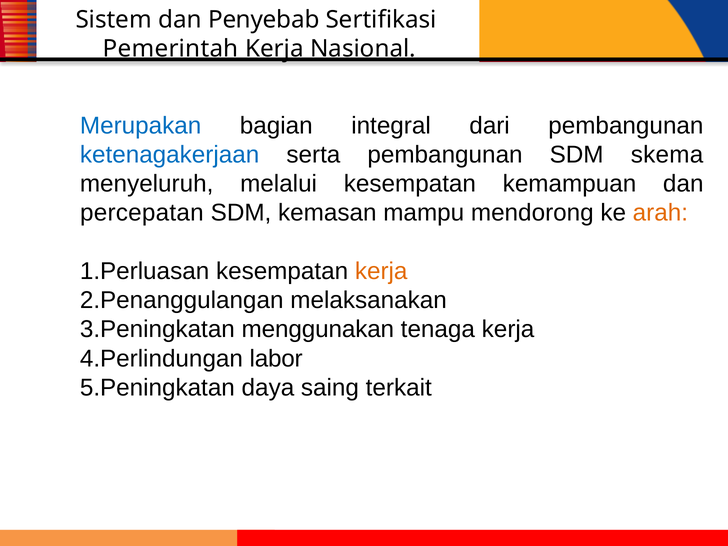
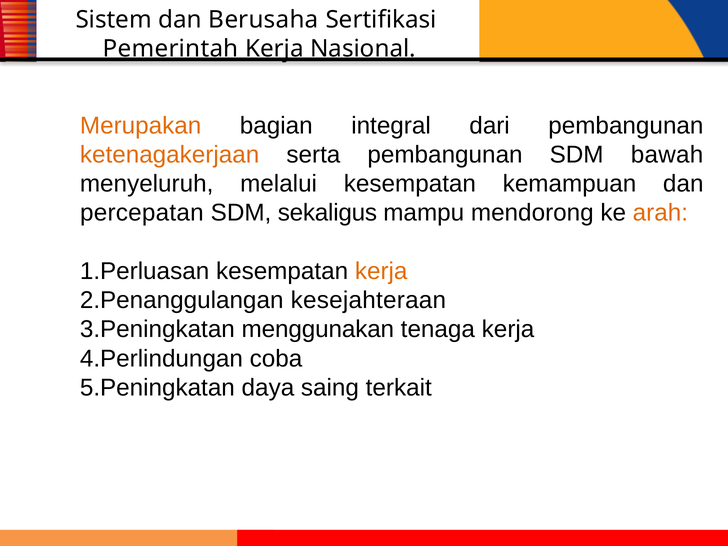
Penyebab: Penyebab -> Berusaha (264, 20)
Merupakan colour: blue -> orange (141, 126)
ketenagakerjaan colour: blue -> orange (170, 155)
skema: skema -> bawah (667, 155)
kemasan: kemasan -> sekaligus (327, 213)
melaksanakan: melaksanakan -> kesejahteraan (368, 300)
labor: labor -> coba (276, 359)
